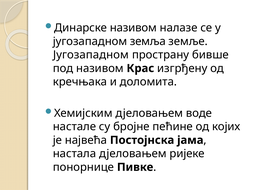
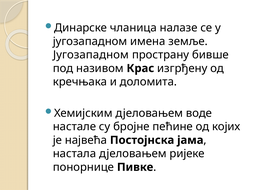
Динaрске називом: називом -> чланица (133, 28)
земља: земља -> имена (148, 41)
